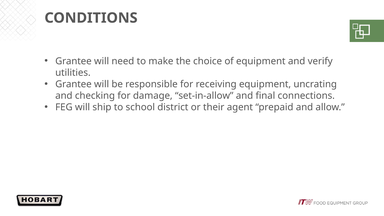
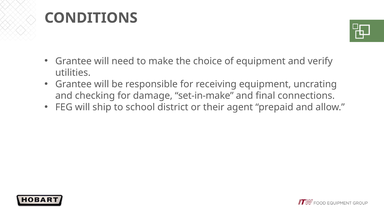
set-in-allow: set-in-allow -> set-in-make (204, 96)
